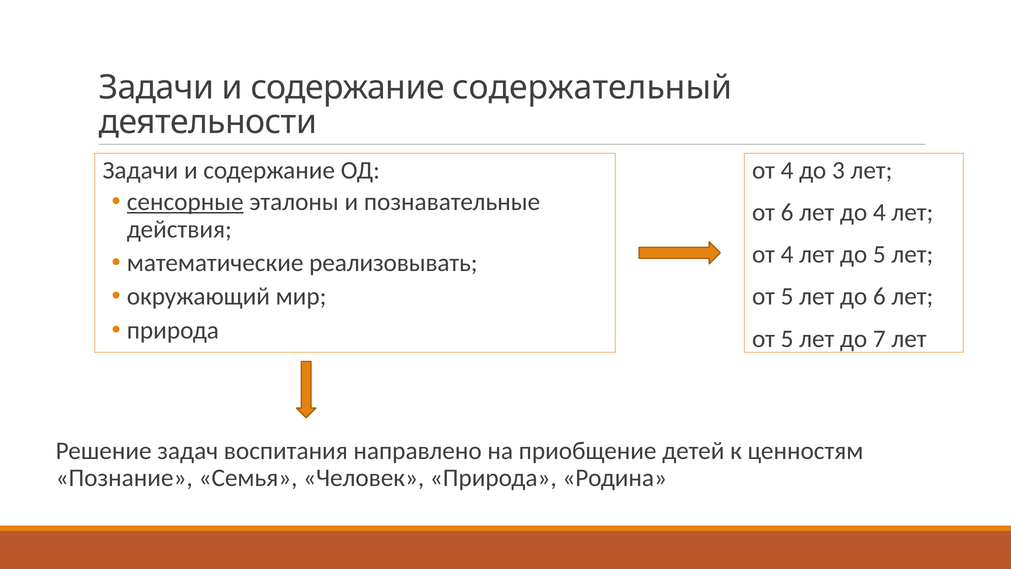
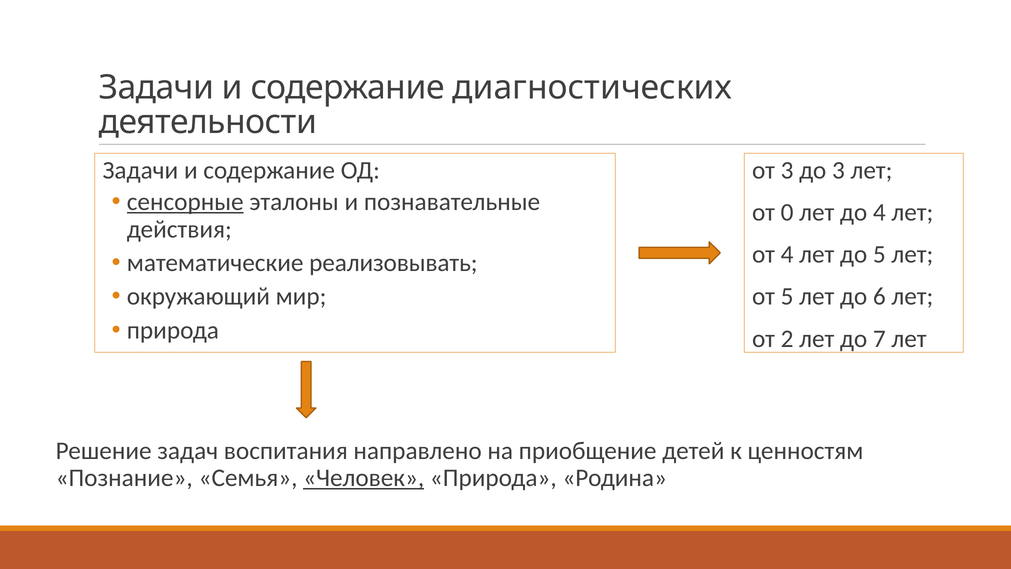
содержательный: содержательный -> диагностических (592, 88)
4: 4 -> 3 (787, 170)
от 6: 6 -> 0 (787, 212)
5: 5 -> 2 (787, 338)
Человек underline: none -> present (364, 478)
